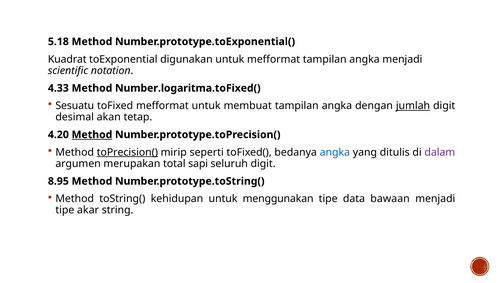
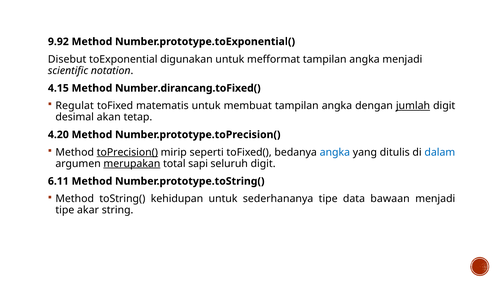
5.18: 5.18 -> 9.92 (58, 42)
Kuadrat: Kuadrat -> Disebut (67, 59)
4.33: 4.33 -> 4.15 (58, 88)
Number.logaritma.toFixed(: Number.logaritma.toFixed( -> Number.dirancang.toFixed( (188, 88)
Sesuatu: Sesuatu -> Regulat (75, 106)
toFixed mefformat: mefformat -> matematis (162, 106)
Method underline: present -> none (92, 135)
dalam colour: purple -> blue (440, 152)
merupakan underline: none -> present (132, 164)
8.95: 8.95 -> 6.11 (58, 181)
menggunakan: menggunakan -> sederhananya (278, 199)
